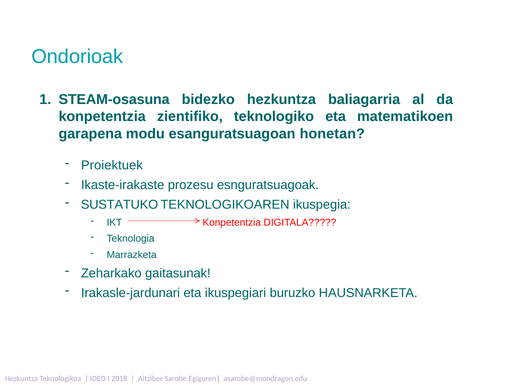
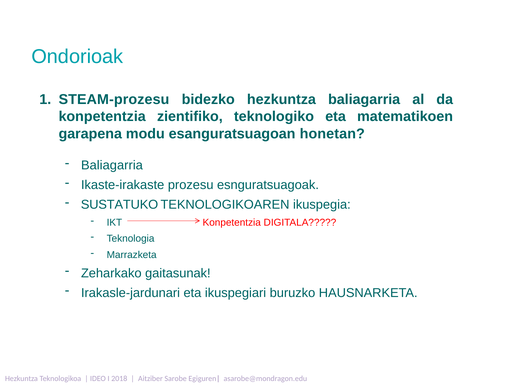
STEAM-osasuna: STEAM-osasuna -> STEAM-prozesu (114, 99)
Proiektuek: Proiektuek -> Baliagarria (112, 165)
